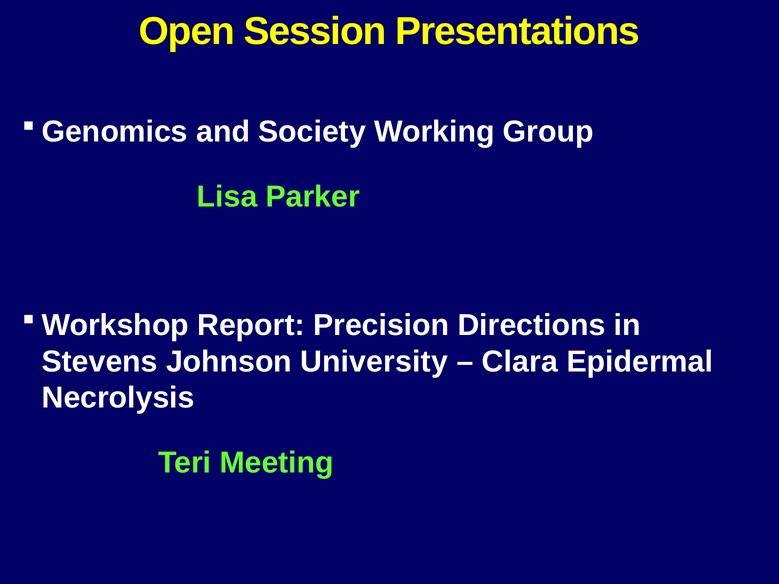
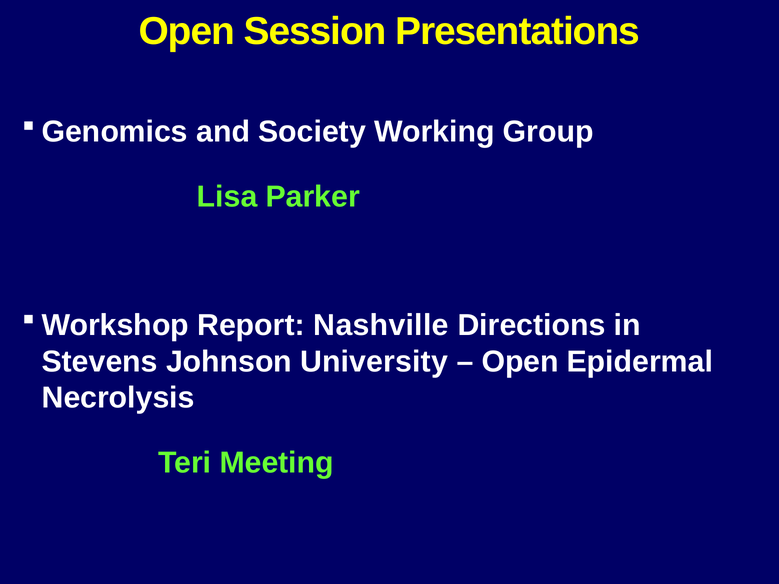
Precision: Precision -> Nashville (381, 325)
Clara: Clara -> Open (520, 362)
